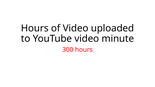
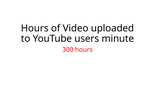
YouTube video: video -> users (87, 39)
